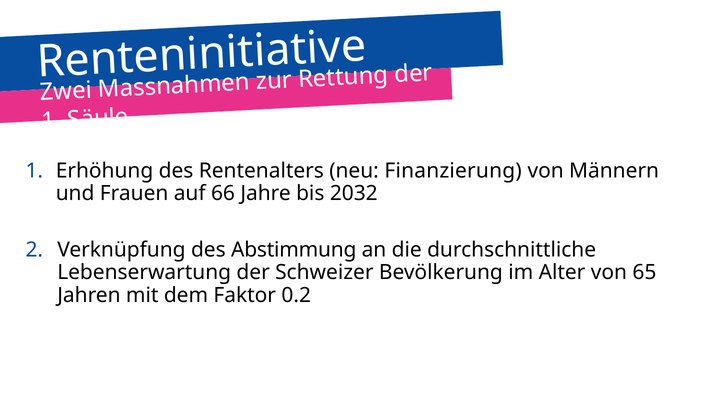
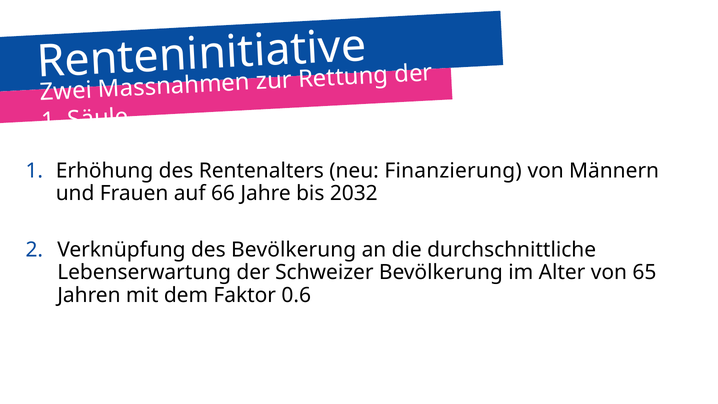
des Abstimmung: Abstimmung -> Bevölkerung (294, 250)
0.2: 0.2 -> 0.6 (296, 295)
